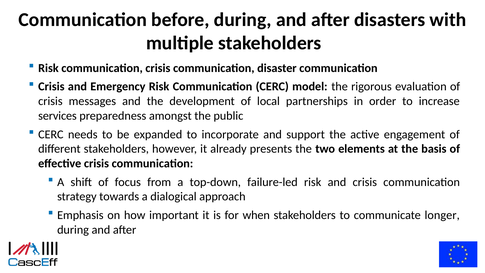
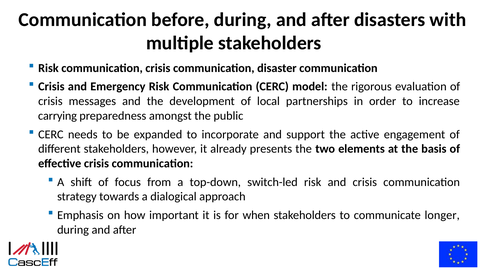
services: services -> carrying (57, 116)
failure-led: failure-led -> switch-led (272, 182)
